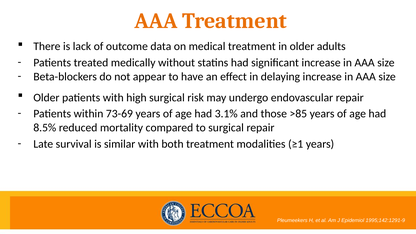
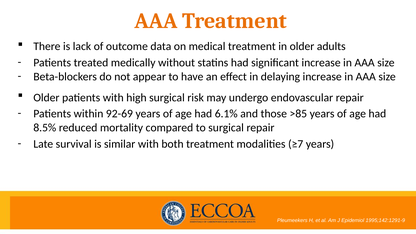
73-69: 73-69 -> 92-69 (119, 114)
3.1%: 3.1% -> 6.1% (226, 114)
≥1: ≥1 -> ≥7 (296, 144)
